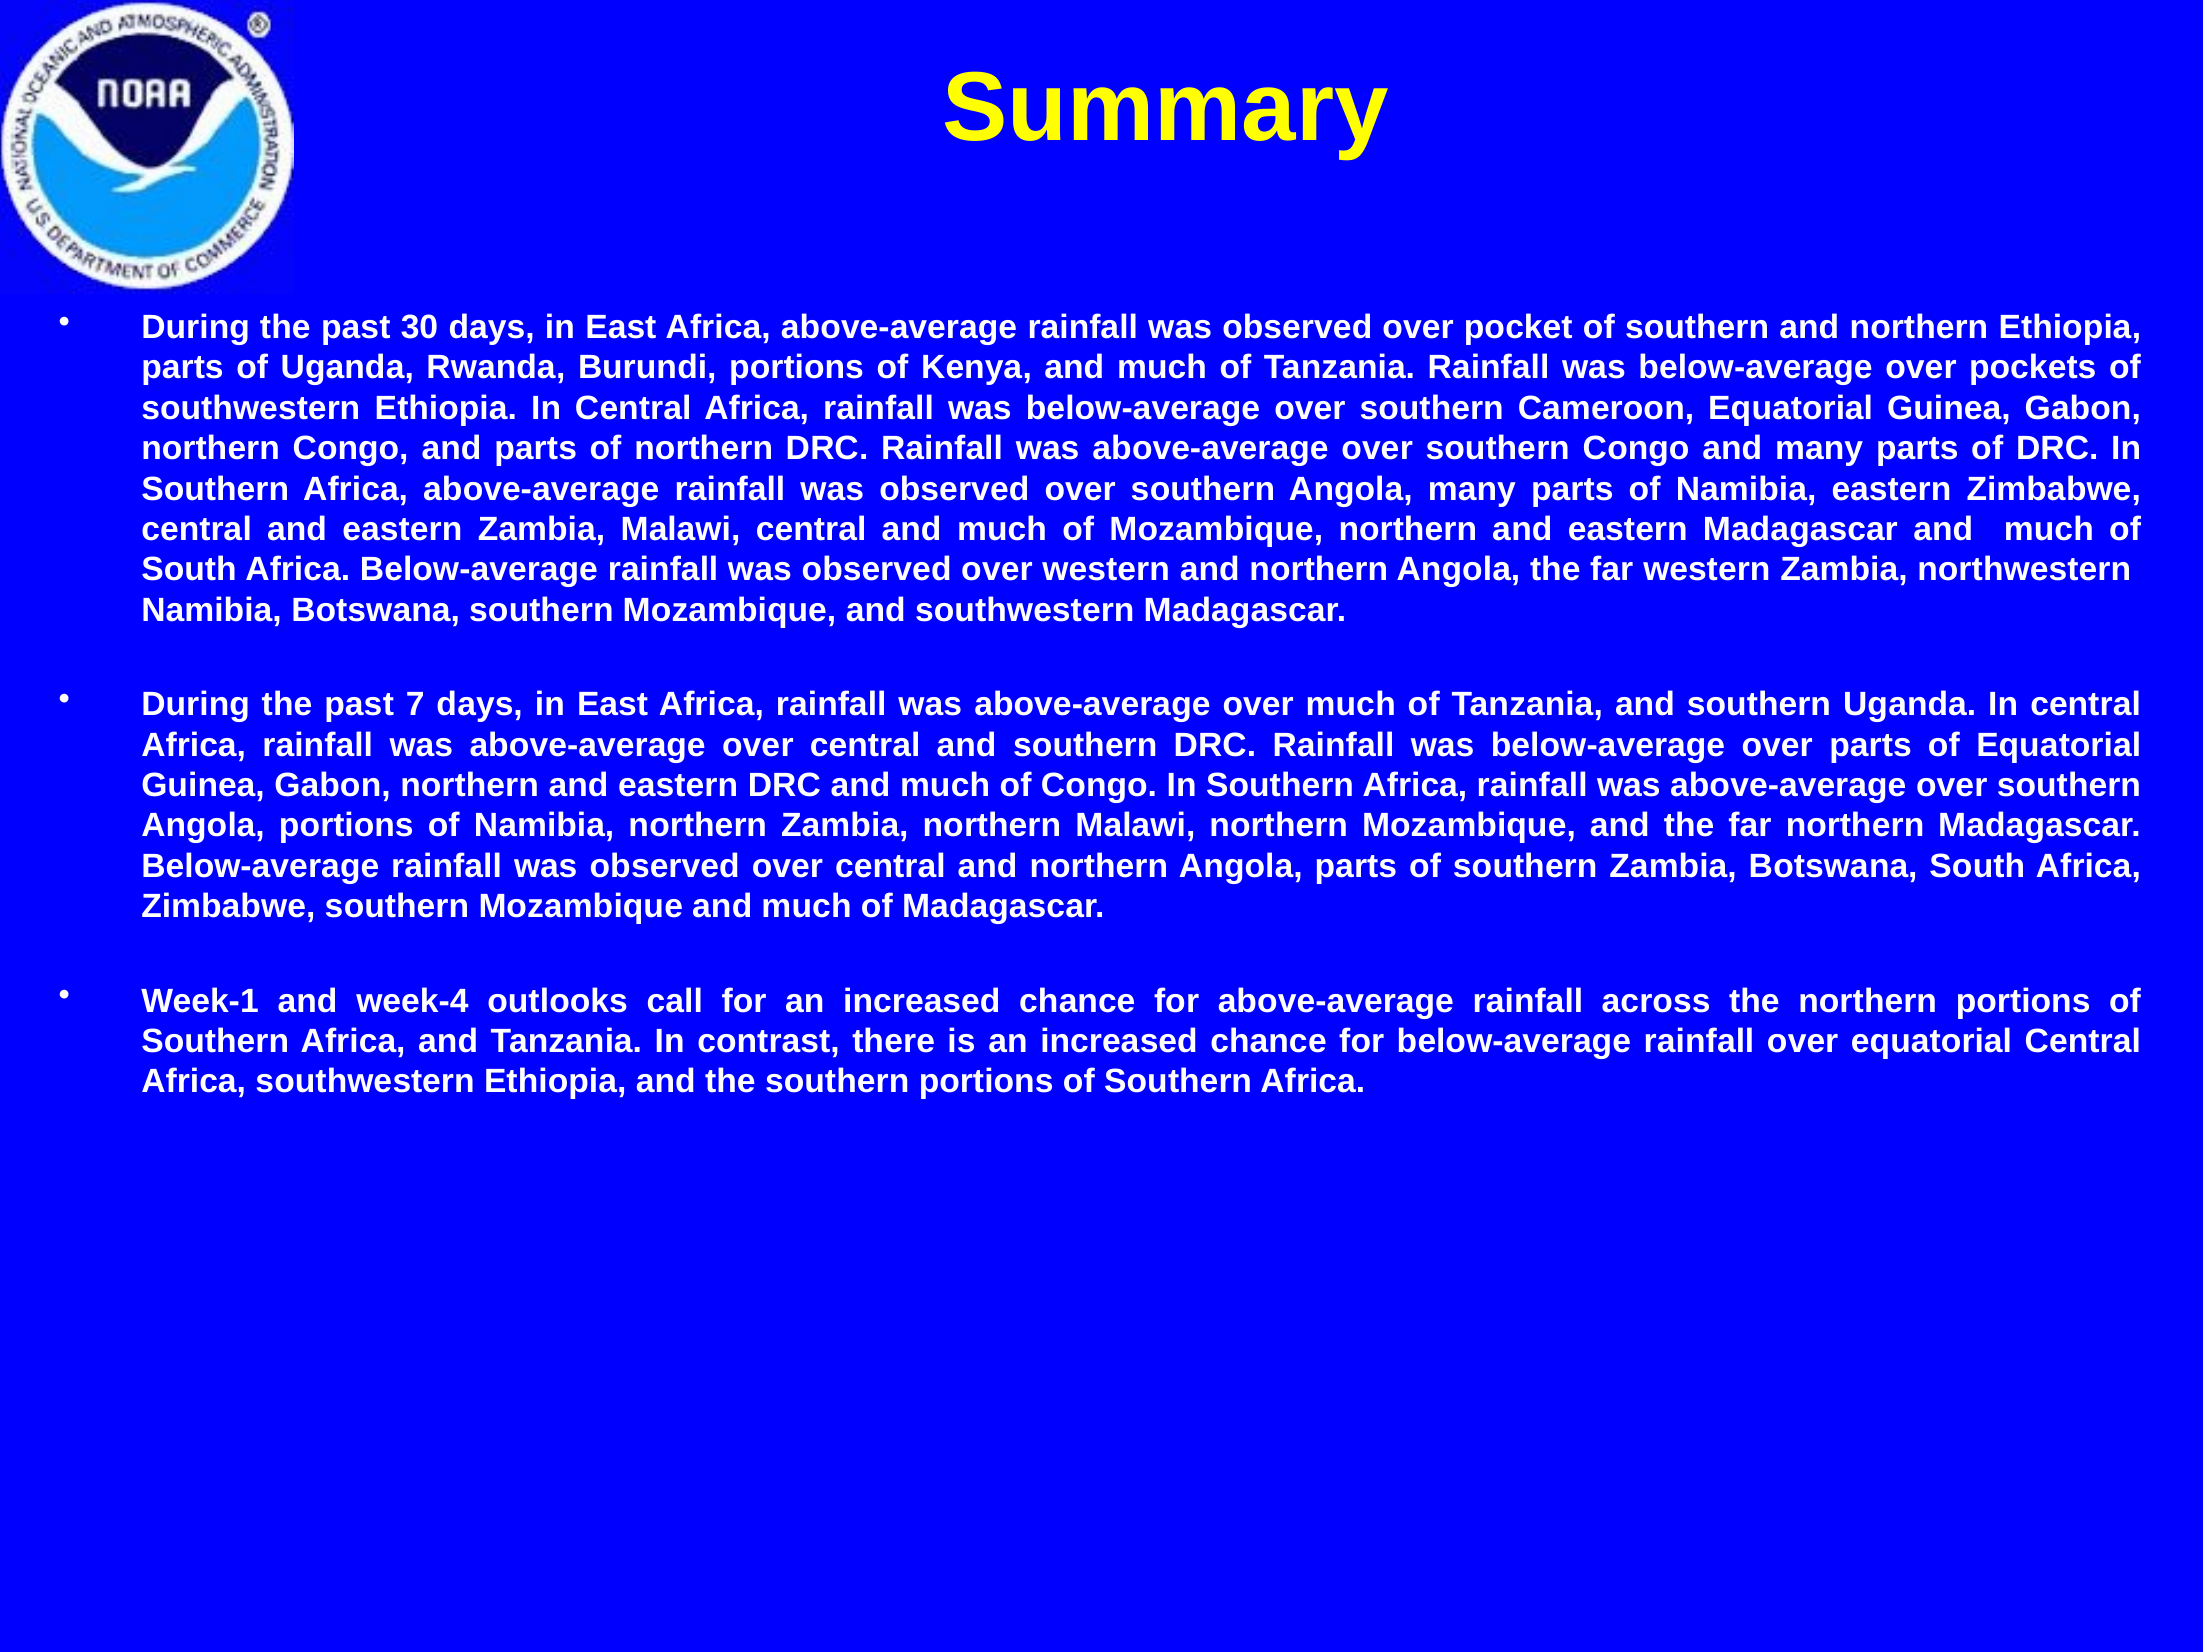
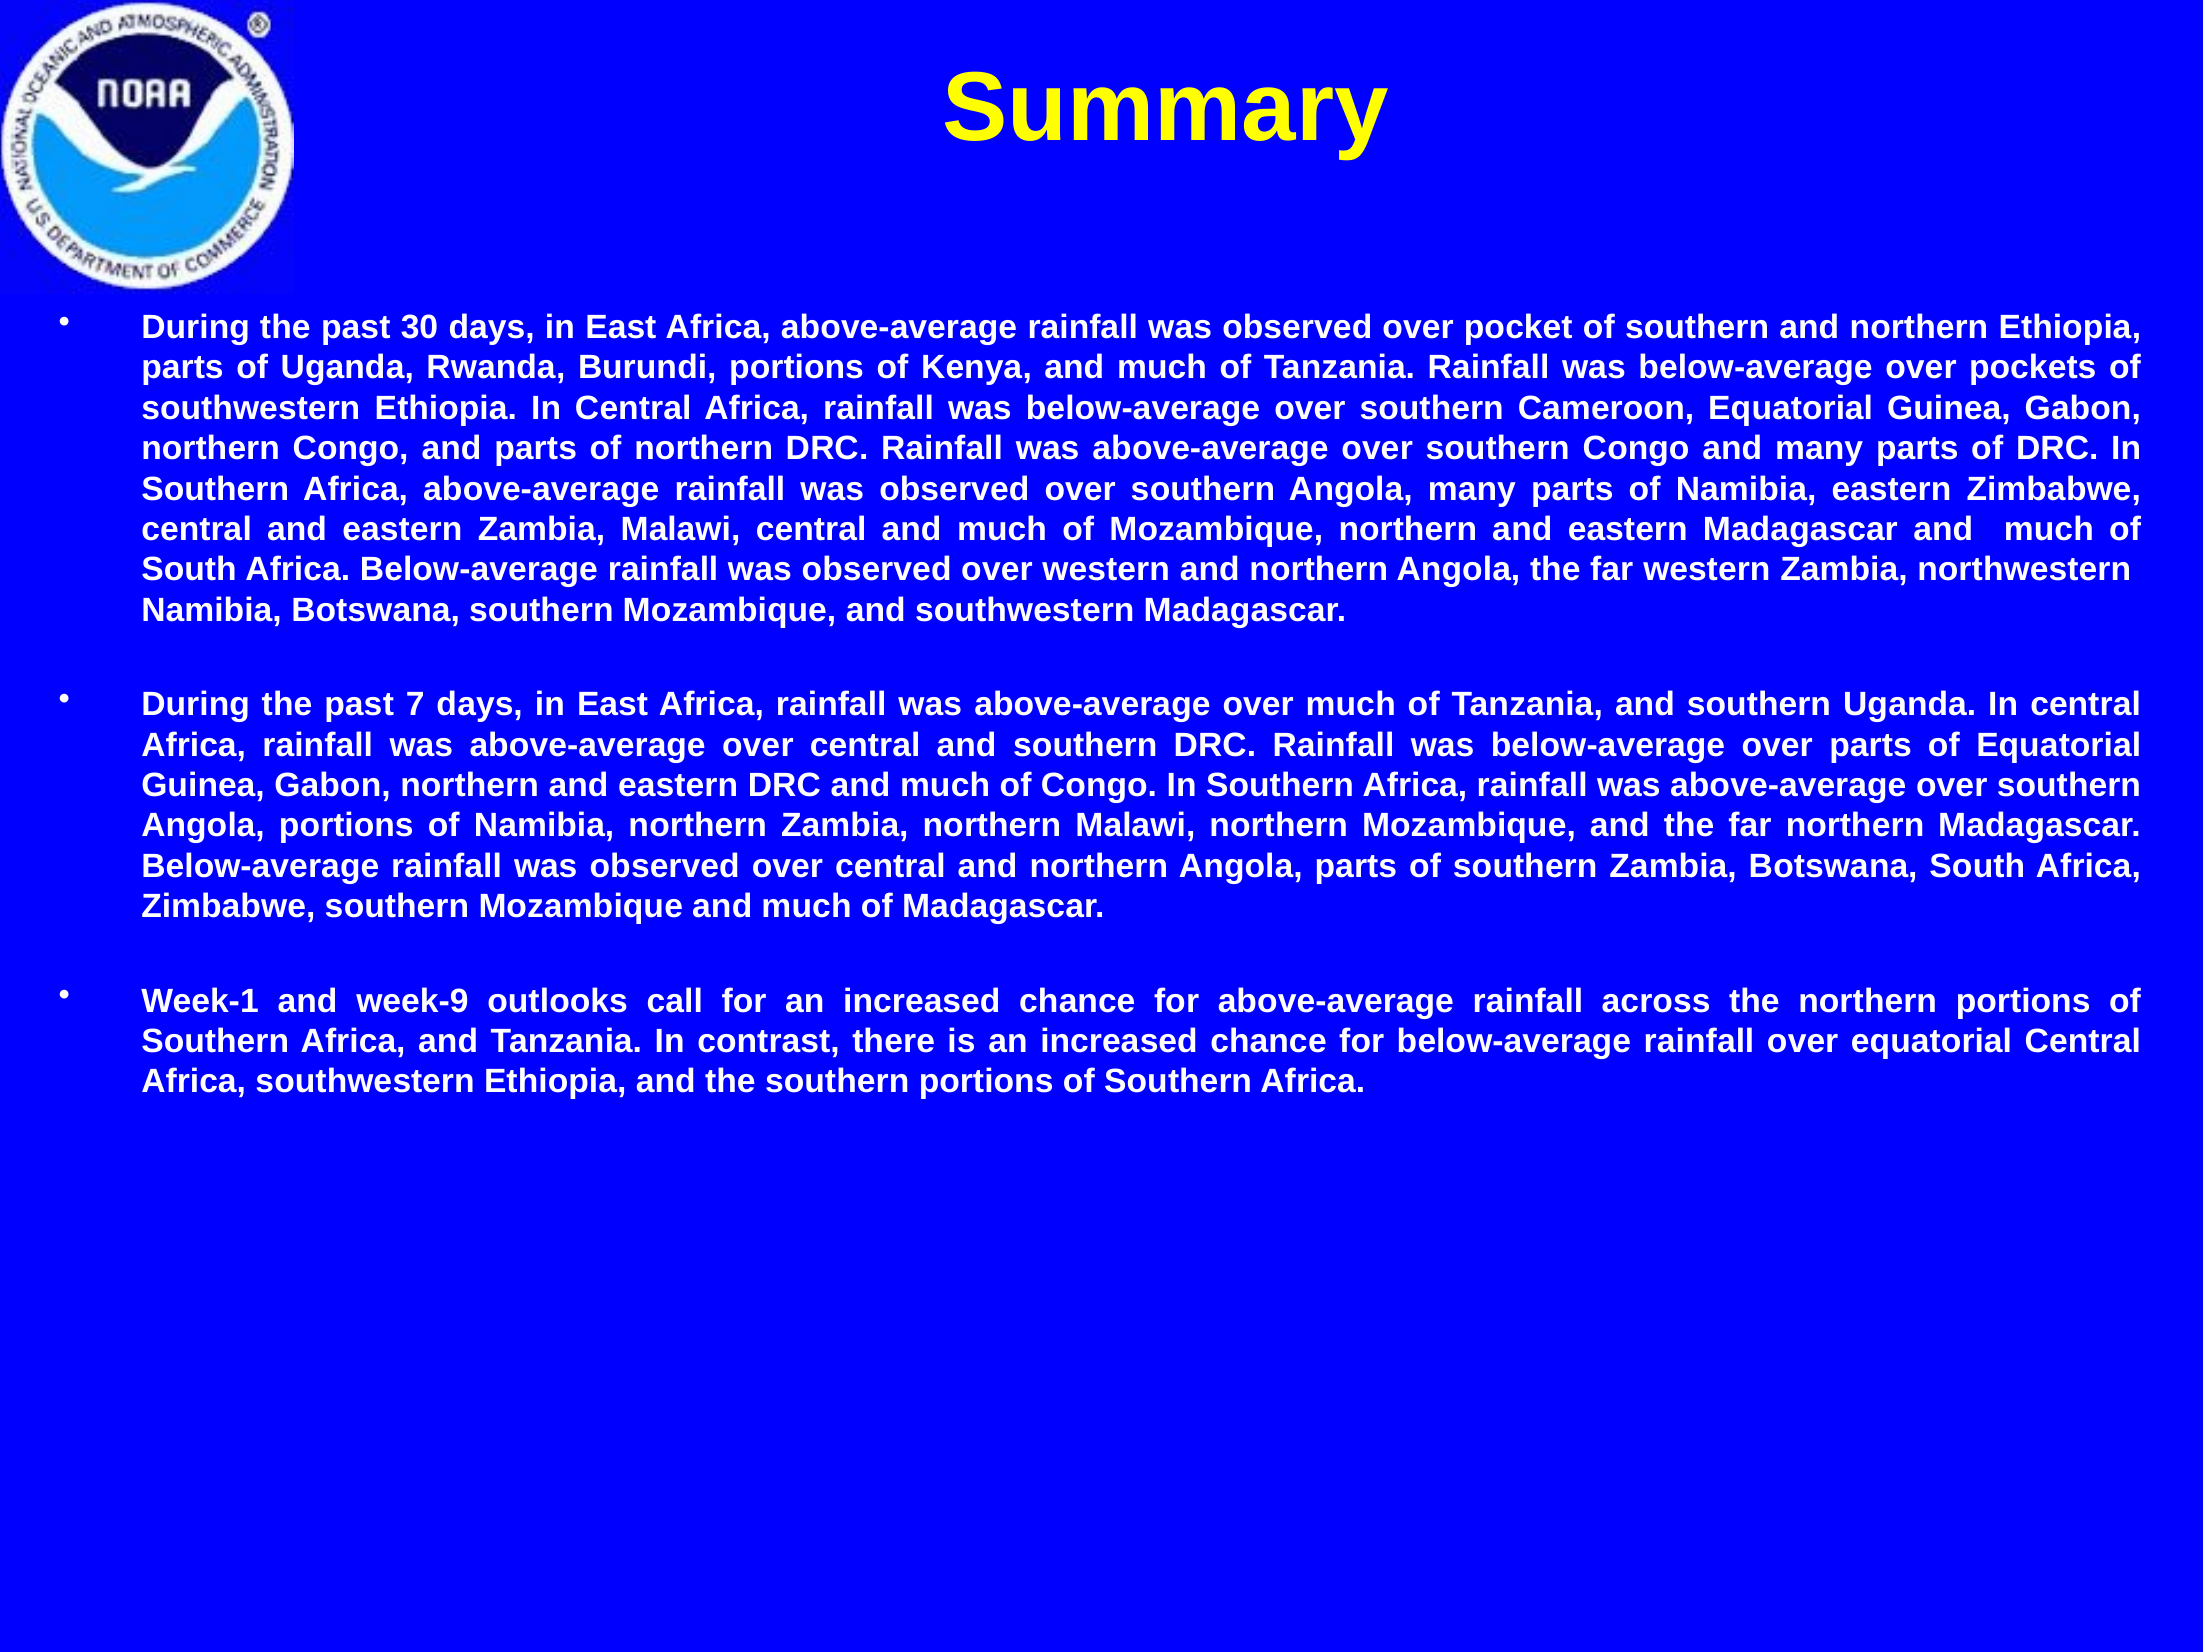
week-4: week-4 -> week-9 (412, 1001)
